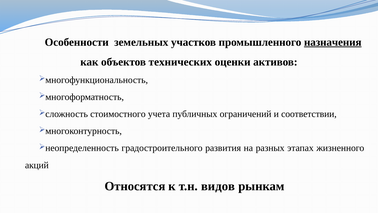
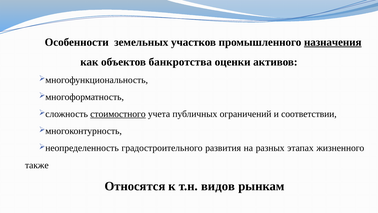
технических: технических -> банкротства (180, 62)
стоимостного underline: none -> present (118, 114)
акций: акций -> также (37, 165)
